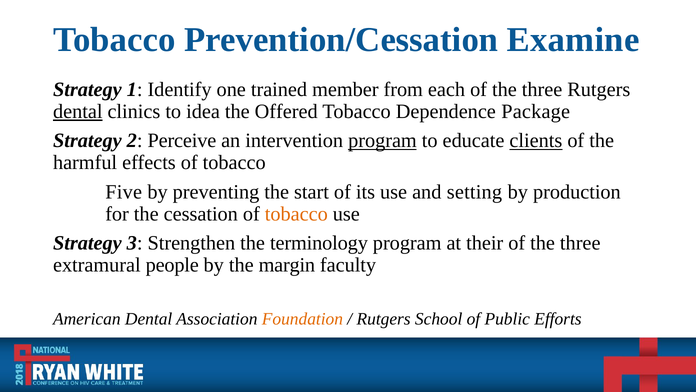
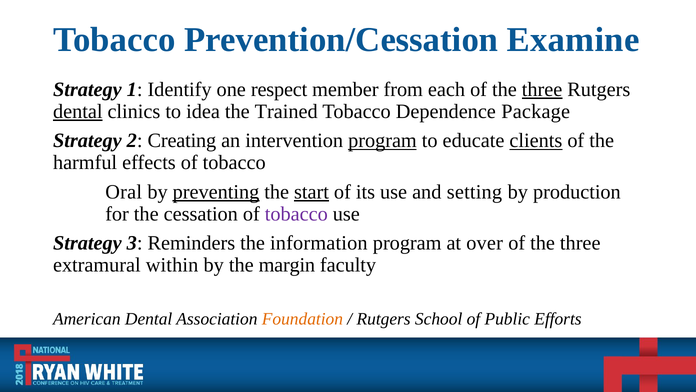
trained: trained -> respect (279, 89)
three underline: none -> present (542, 89)
Offered: Offered -> Trained (286, 111)
Perceive: Perceive -> Creating (182, 141)
Five: Five -> Oral (124, 192)
preventing underline: none -> present (216, 192)
start underline: none -> present (312, 192)
tobacco colour: orange -> purple (296, 214)
Strengthen: Strengthen -> Reminders (191, 243)
terminology: terminology -> information (319, 243)
their: their -> over (485, 243)
people: people -> within (172, 265)
